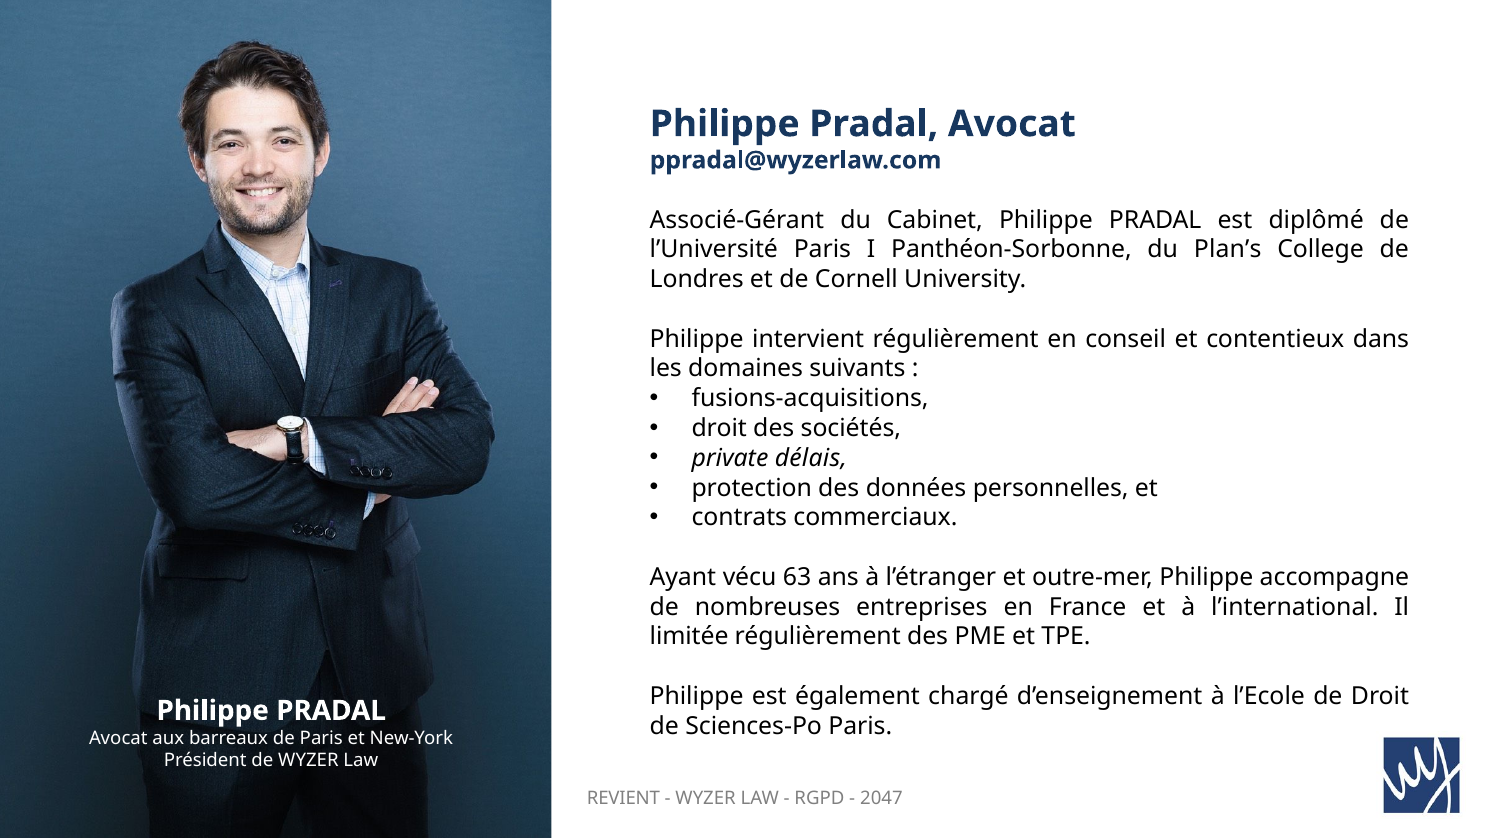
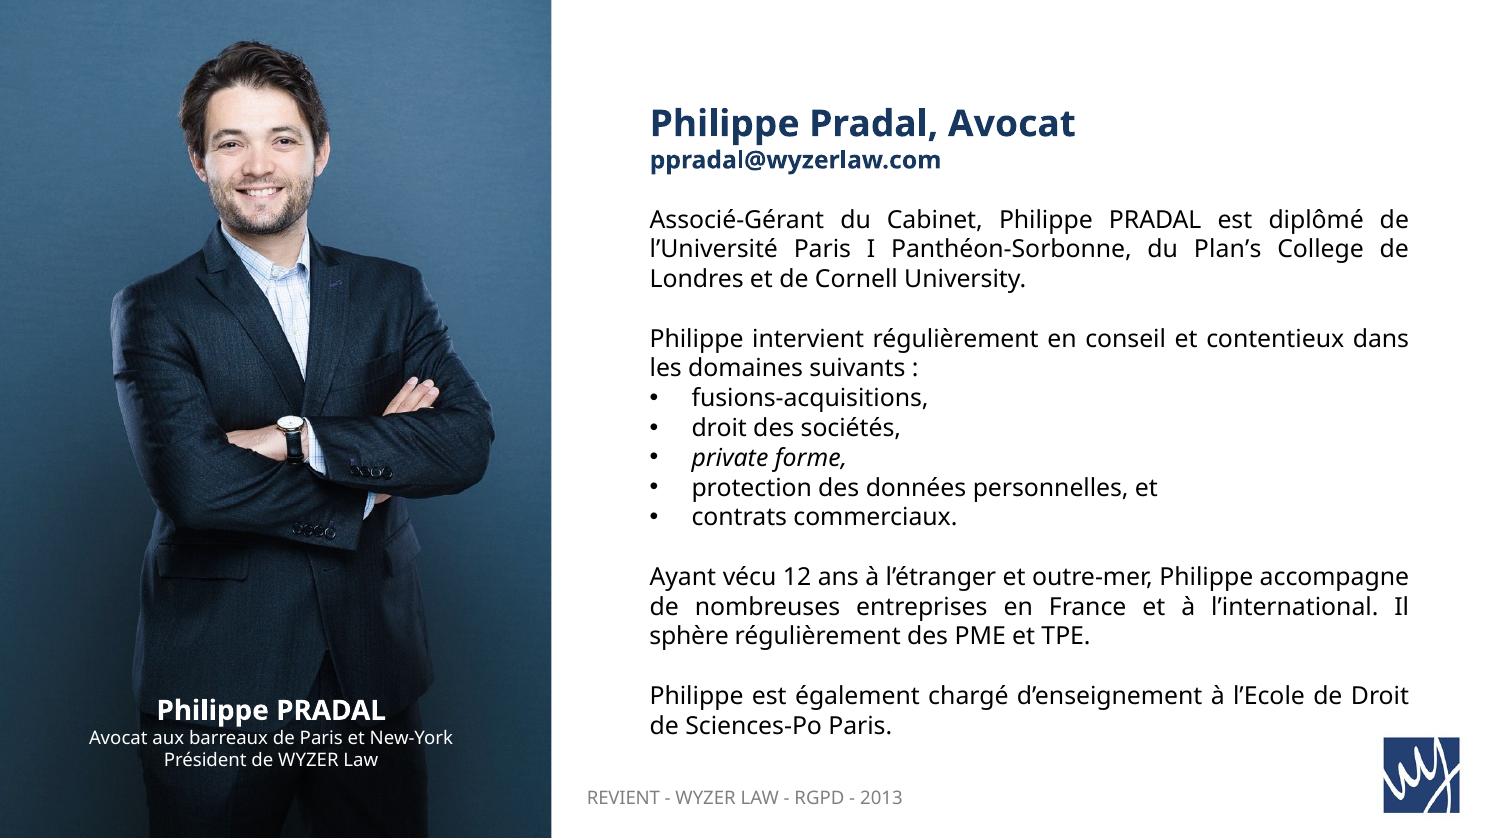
délais: délais -> forme (811, 458)
63: 63 -> 12 (797, 577)
limitée: limitée -> sphère (689, 637)
2047: 2047 -> 2013 (881, 799)
